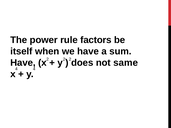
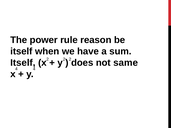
factors: factors -> reason (96, 40)
Have: Have -> Itself (23, 63)
